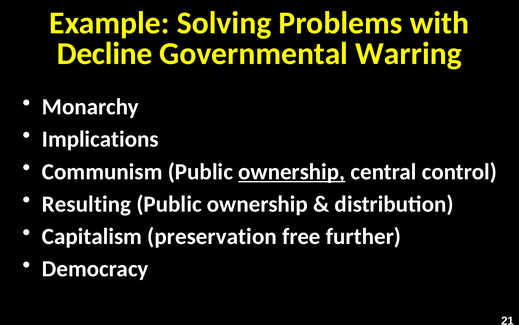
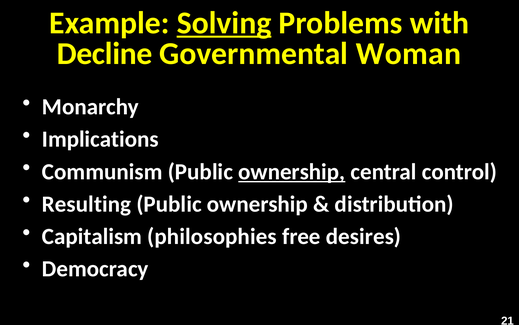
Solving underline: none -> present (224, 23)
Warring: Warring -> Woman (408, 54)
preservation: preservation -> philosophies (212, 236)
further: further -> desires (363, 236)
